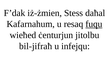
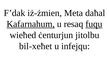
Stess: Stess -> Meta (74, 13)
Kafarnahum underline: none -> present (31, 24)
bil-jifraħ: bil-jifraħ -> bil-xeħet (36, 46)
